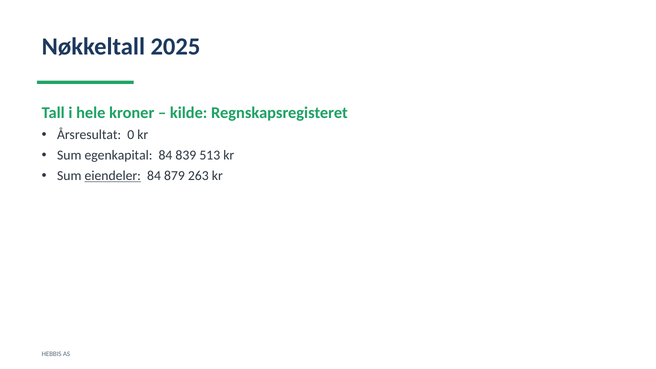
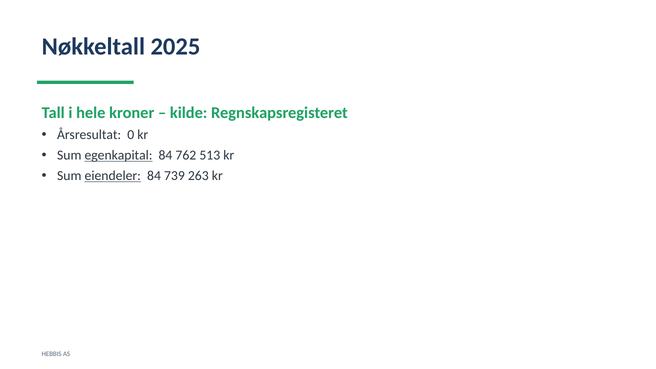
egenkapital underline: none -> present (118, 155)
839: 839 -> 762 (186, 155)
879: 879 -> 739 (174, 176)
